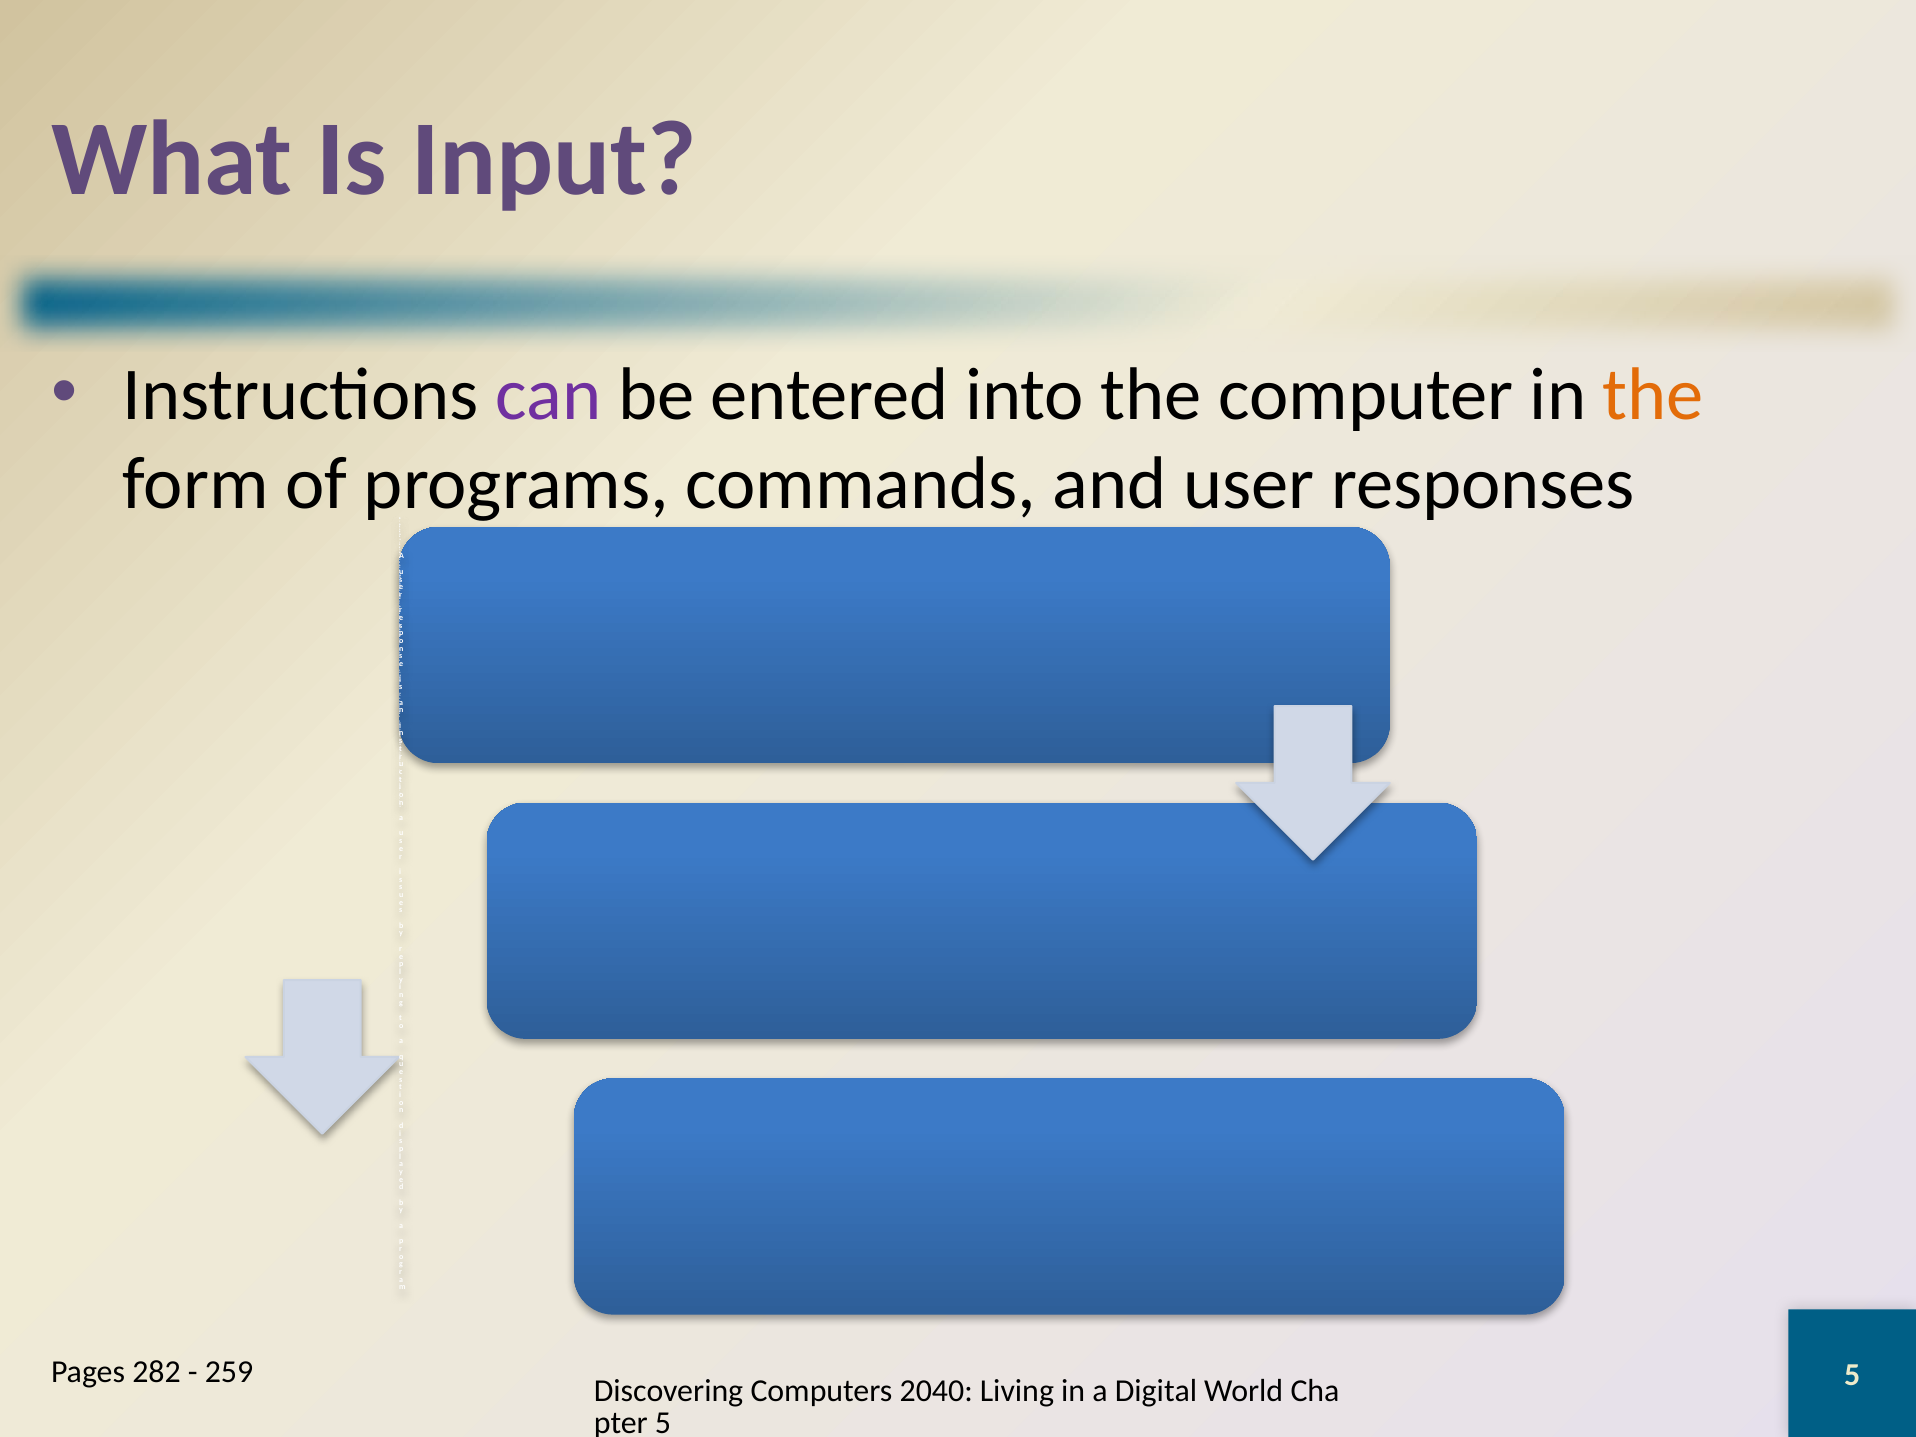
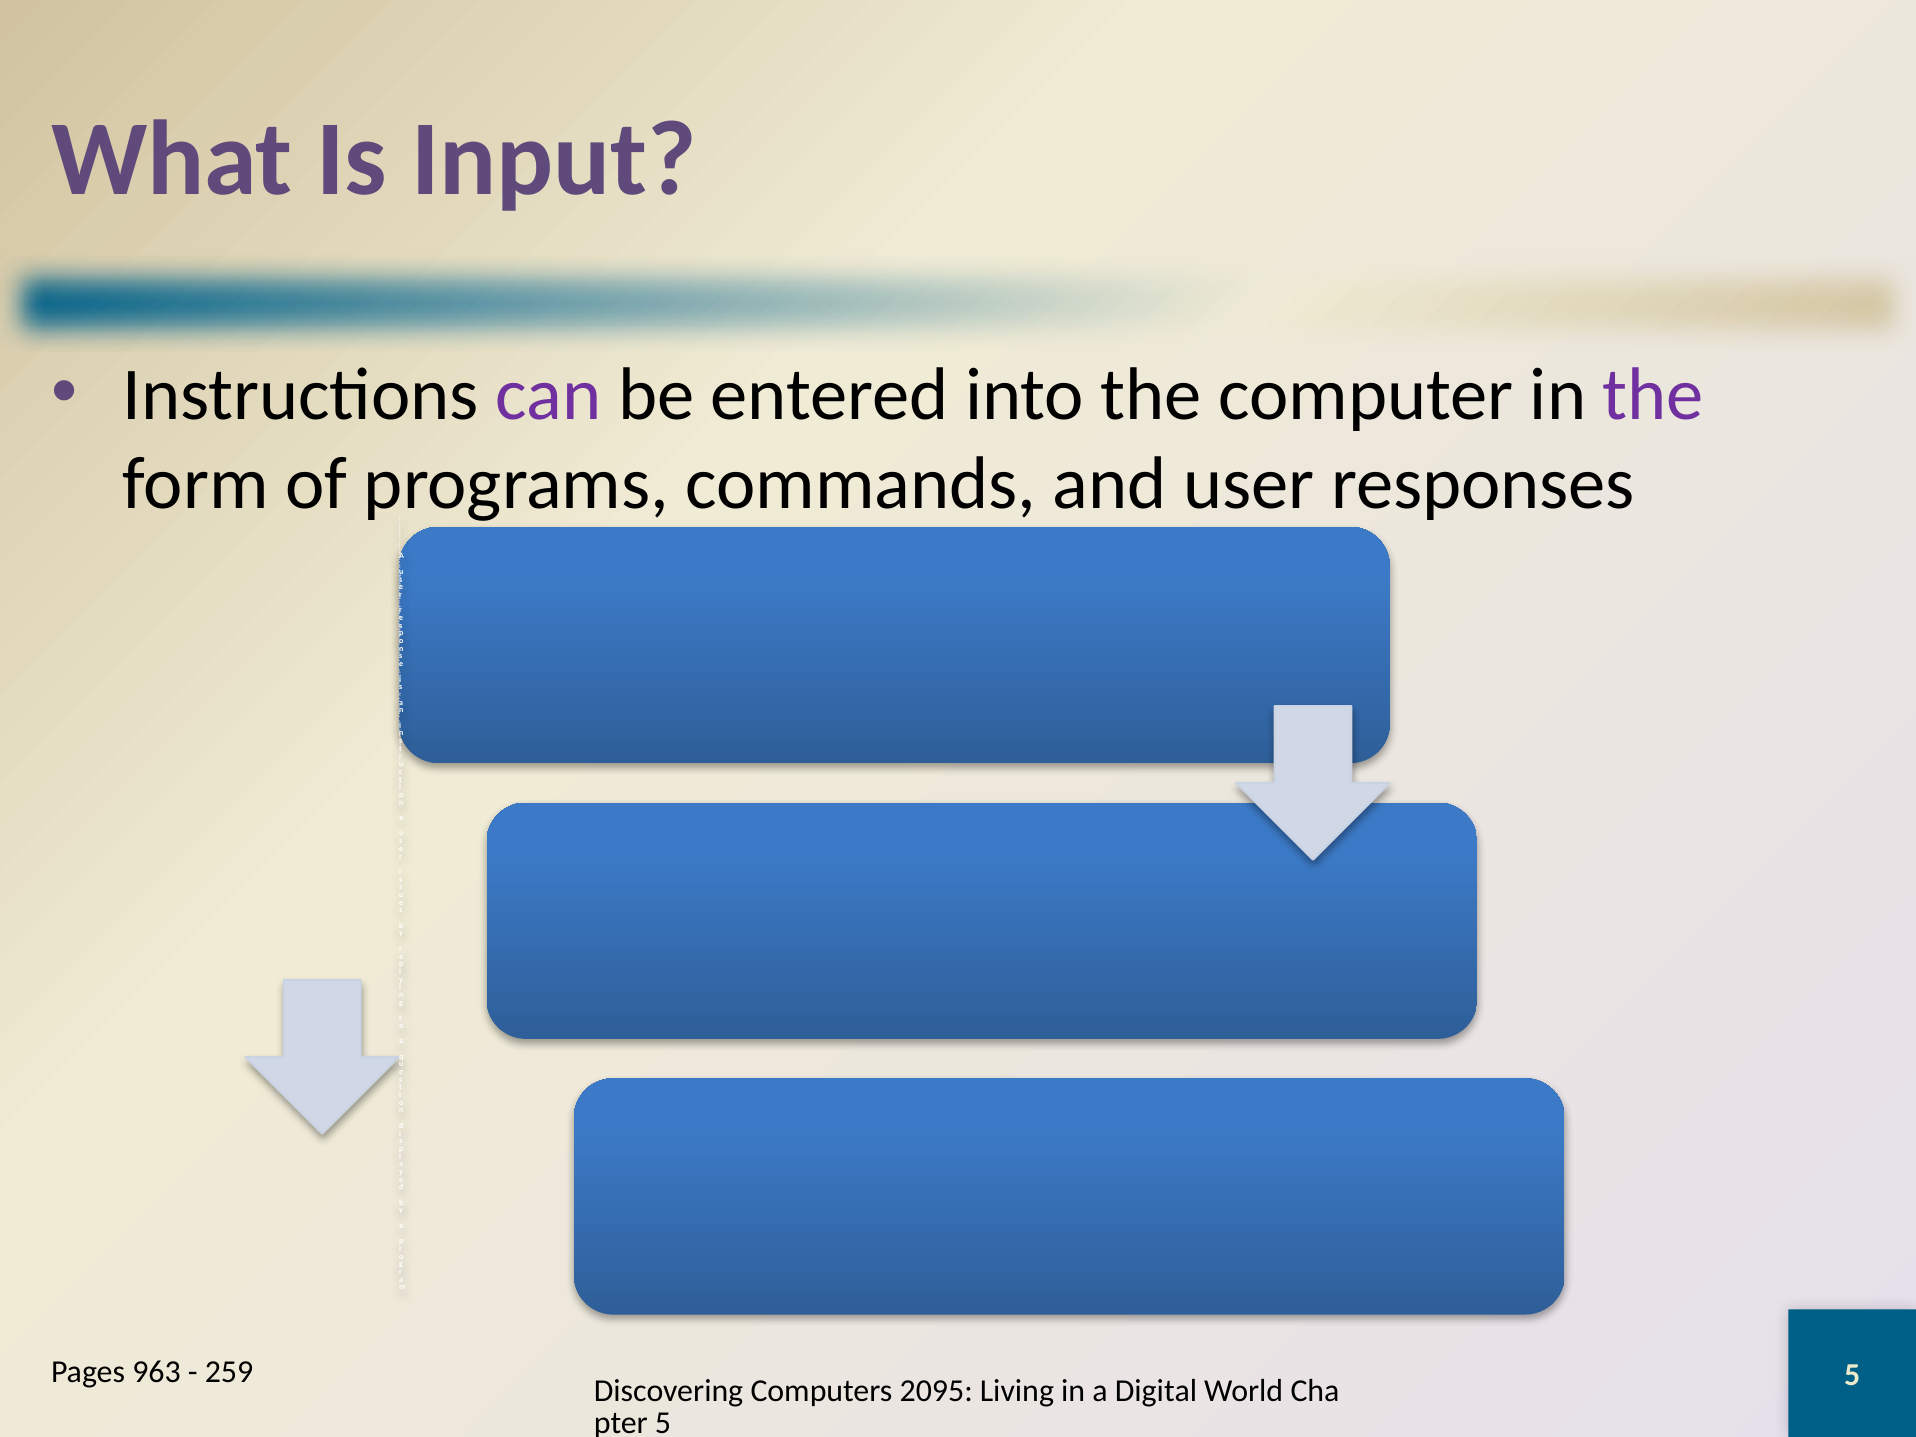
the colour: orange -> purple (1653, 395)
282: 282 -> 963 (157, 1372)
2040: 2040 -> 2095 (936, 1391)
